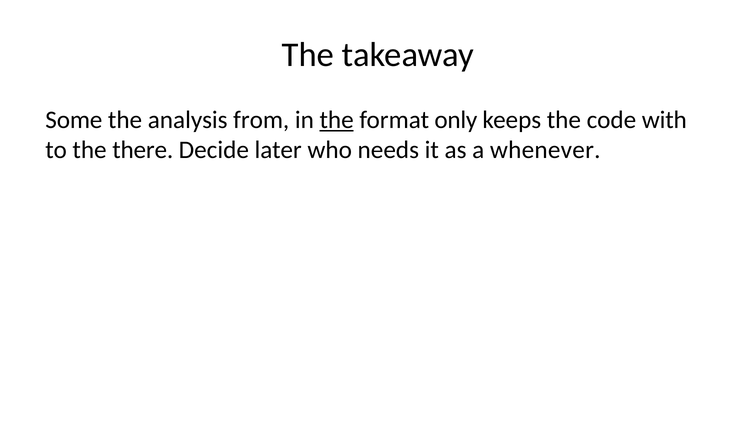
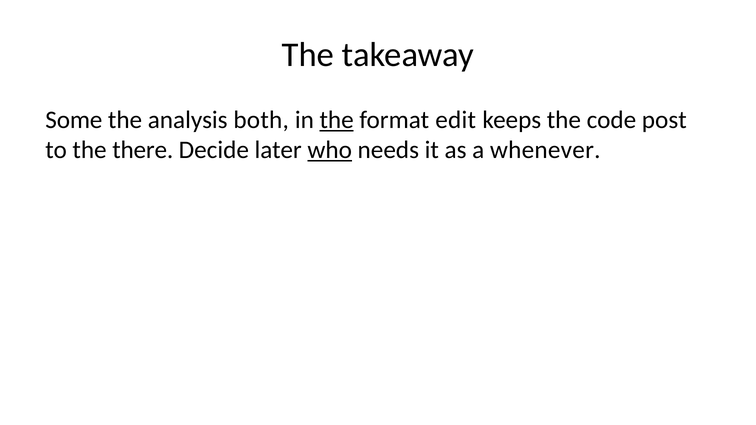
from: from -> both (261, 120)
only: only -> edit (456, 120)
with: with -> post (664, 120)
who underline: none -> present (330, 150)
